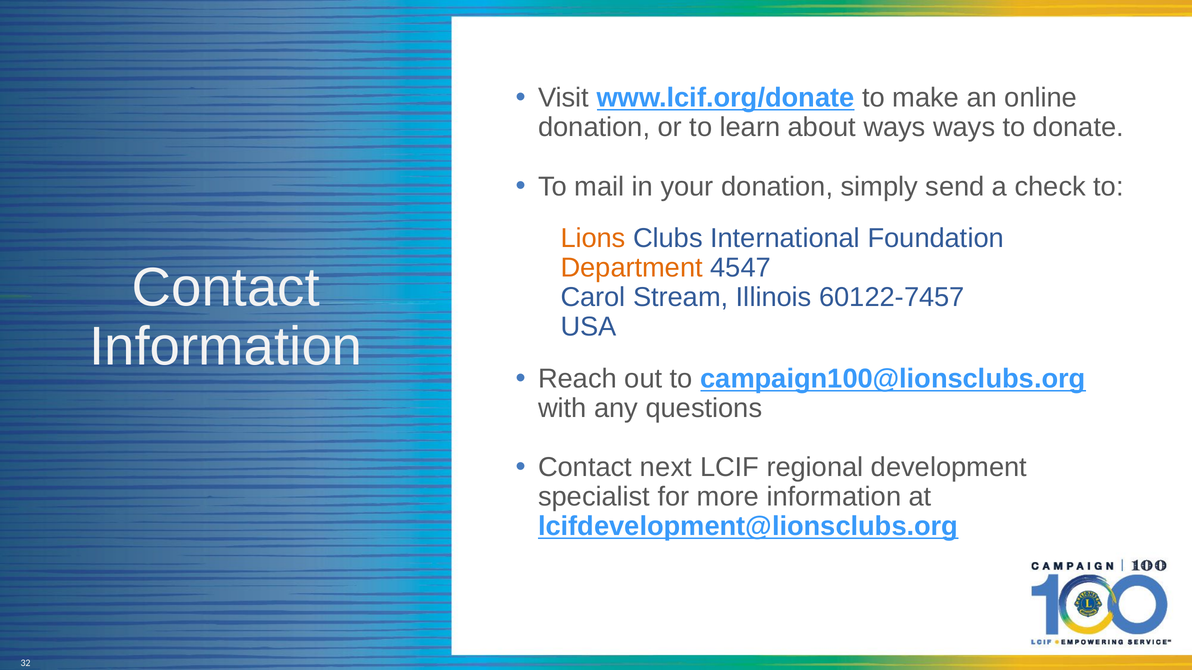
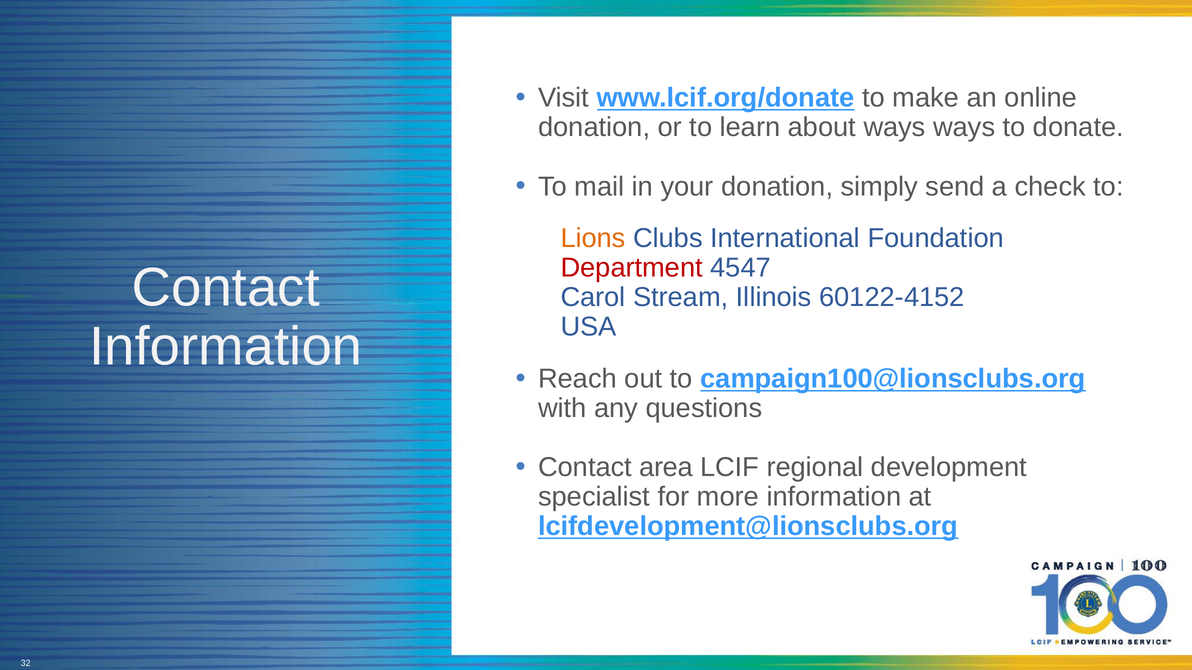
Department colour: orange -> red (632, 268)
60122-7457: 60122-7457 -> 60122-4152 (892, 297)
next: next -> area (666, 468)
